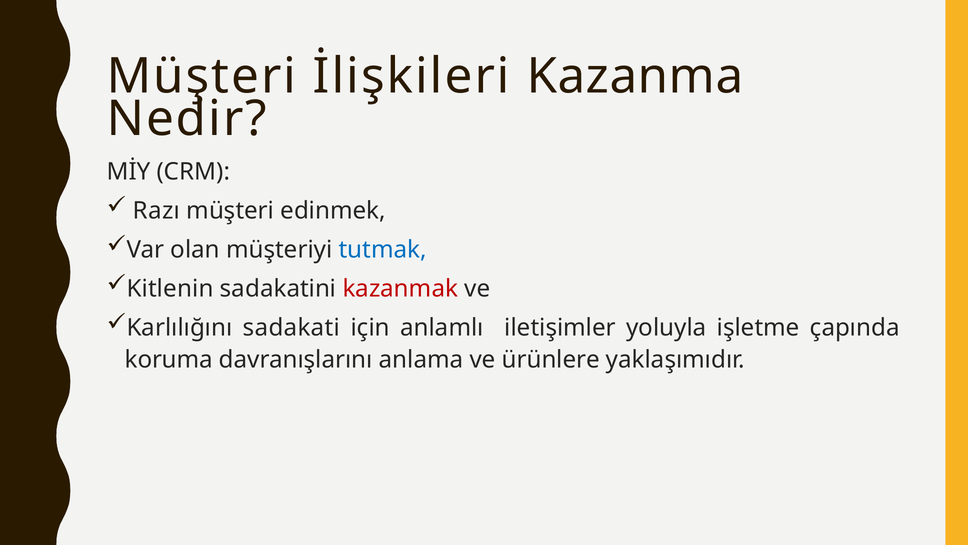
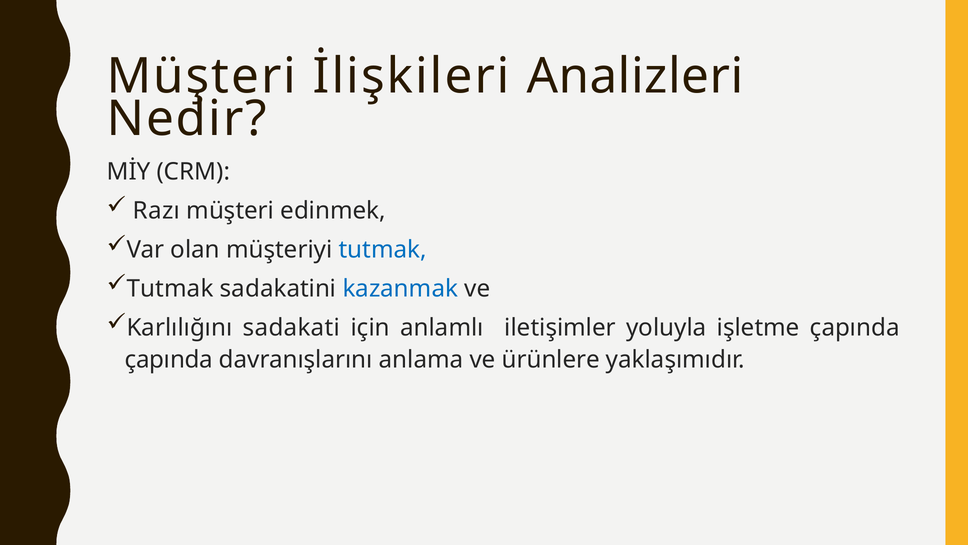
Kazanma: Kazanma -> Analizleri (635, 76)
Kitlenin: Kitlenin -> Tutmak (170, 289)
kazanmak colour: red -> blue (400, 289)
koruma: koruma -> çapında (169, 359)
